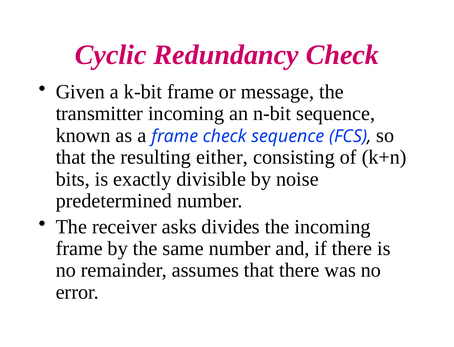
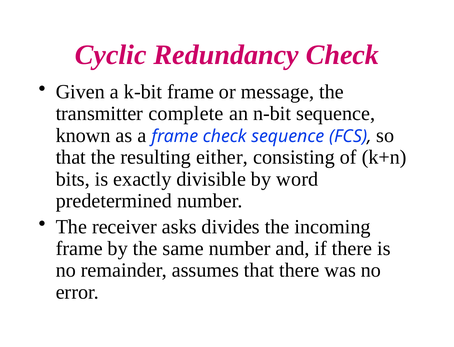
transmitter incoming: incoming -> complete (186, 113)
noise: noise -> word (297, 179)
